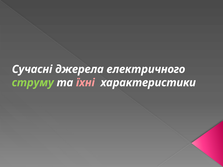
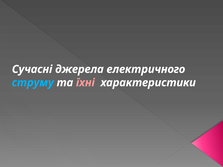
струму colour: light green -> light blue (33, 83)
